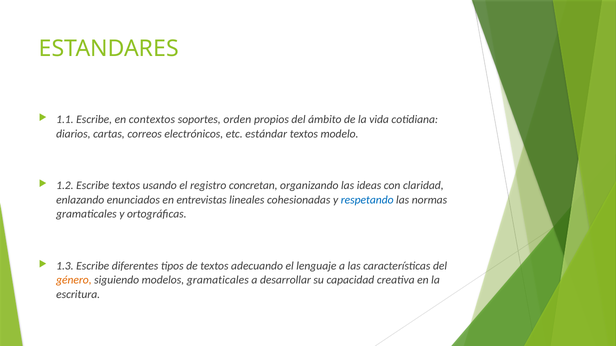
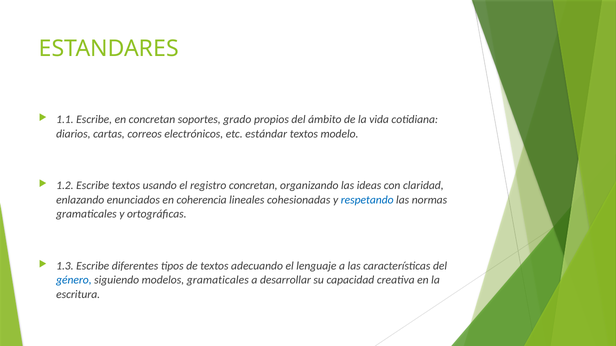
en contextos: contextos -> concretan (152, 120)
orden: orden -> grado (237, 120)
entrevistas: entrevistas -> coherencia (202, 200)
género colour: orange -> blue (74, 280)
